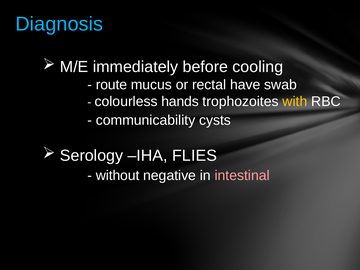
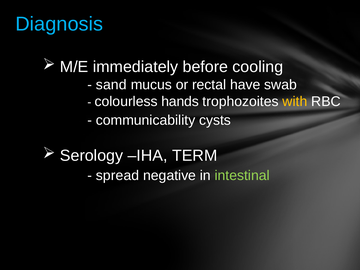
route: route -> sand (111, 85)
FLIES: FLIES -> TERM (195, 156)
without: without -> spread (118, 176)
intestinal colour: pink -> light green (242, 176)
